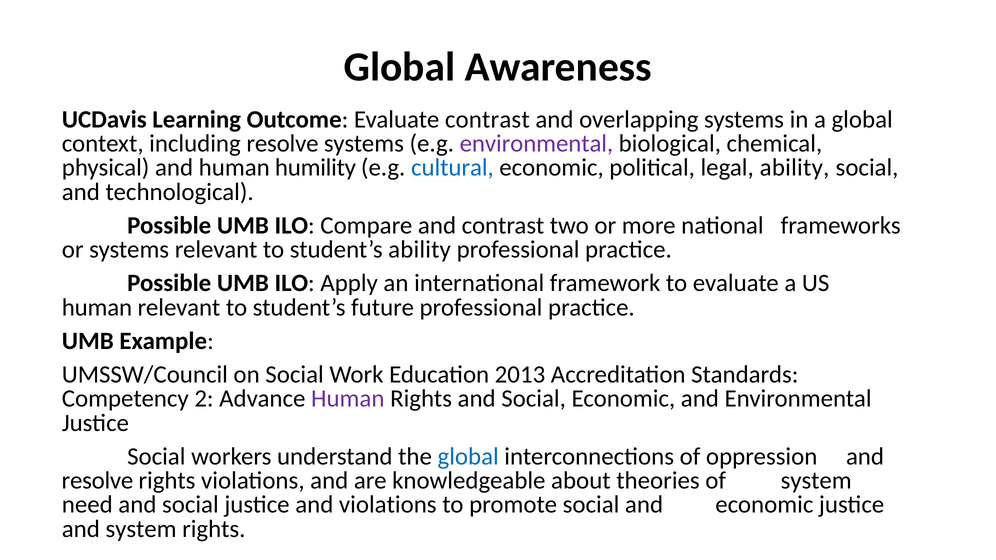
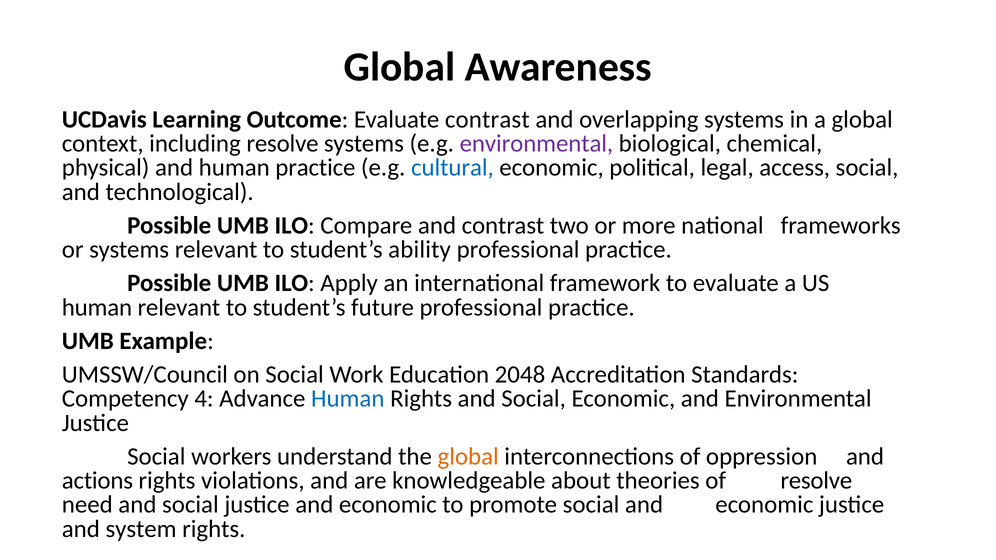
human humility: humility -> practice (315, 168)
legal ability: ability -> access (795, 168)
2013: 2013 -> 2048 (520, 375)
2: 2 -> 4 (204, 399)
Human colour: purple -> blue (348, 399)
global colour: blue -> orange (468, 457)
resolve: resolve -> actions (97, 481)
of system: system -> resolve (816, 481)
justice and violations: violations -> economic (388, 505)
